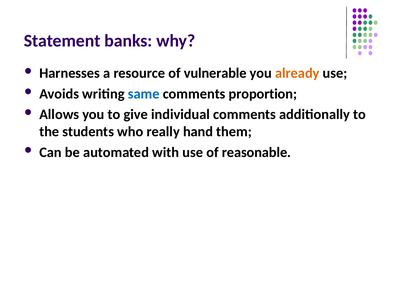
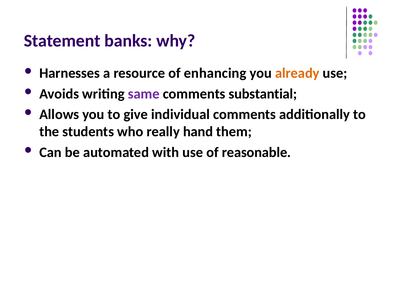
vulnerable: vulnerable -> enhancing (215, 73)
same colour: blue -> purple (144, 94)
proportion: proportion -> substantial (263, 94)
